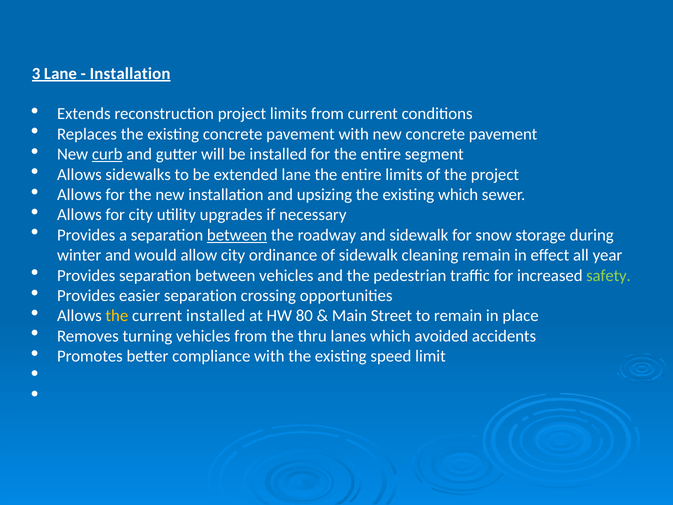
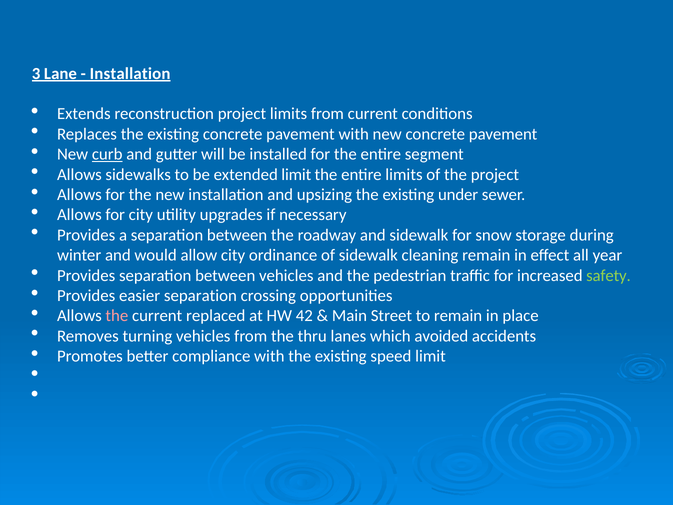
extended lane: lane -> limit (296, 174)
existing which: which -> under (458, 195)
between underline: present -> none (237, 235)
the colour: yellow -> pink (117, 316)
current installed: installed -> replaced (216, 316)
80: 80 -> 42 (304, 316)
